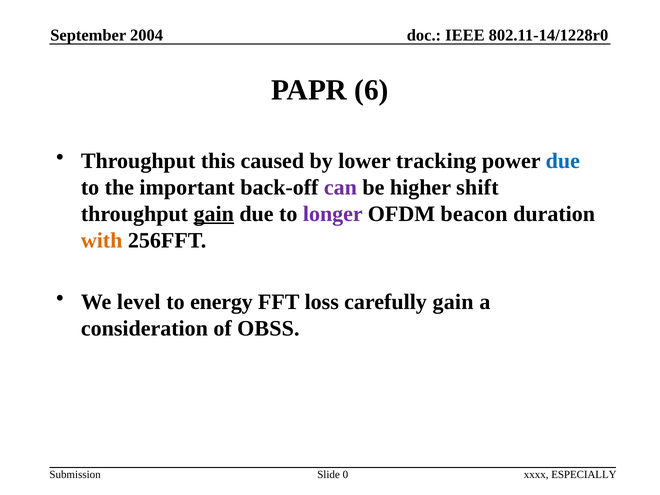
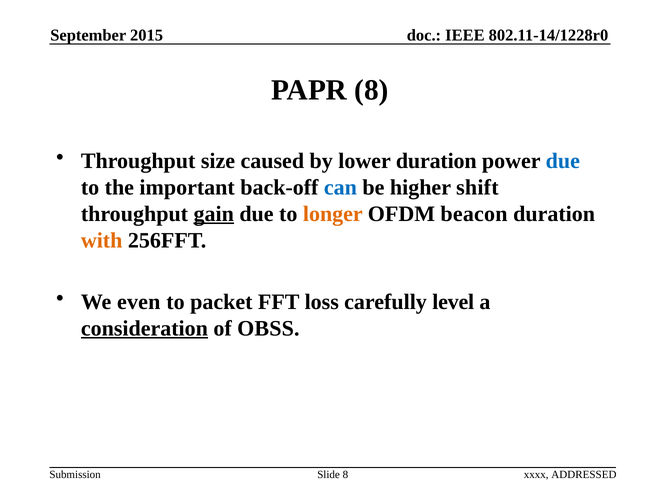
2004: 2004 -> 2015 (147, 35)
PAPR 6: 6 -> 8 (372, 90)
this: this -> size (218, 161)
lower tracking: tracking -> duration (436, 161)
can colour: purple -> blue (340, 187)
longer colour: purple -> orange (333, 214)
level: level -> even (139, 302)
energy: energy -> packet (221, 302)
carefully gain: gain -> level (453, 302)
consideration underline: none -> present (144, 328)
Slide 0: 0 -> 8 (345, 475)
ESPECIALLY: ESPECIALLY -> ADDRESSED (584, 475)
